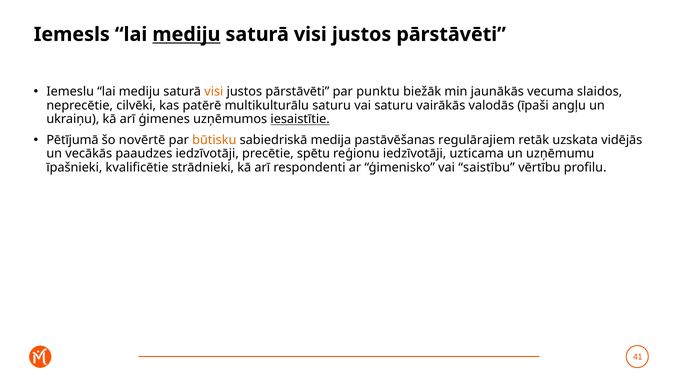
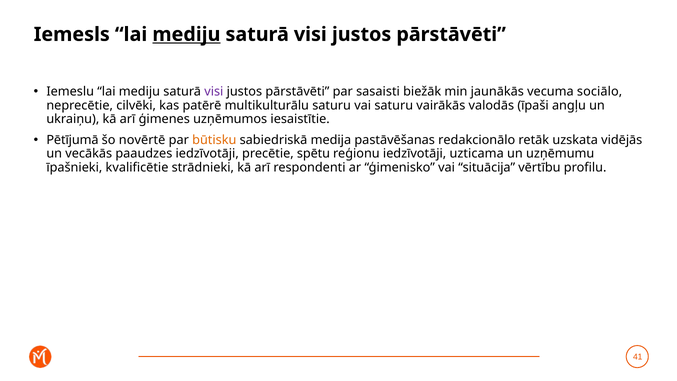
visi colour: orange -> purple (214, 92)
punktu: punktu -> sasaisti (378, 92)
slaidos: slaidos -> sociālo (600, 92)
iesaistītie underline: present -> none (300, 119)
regulārajiem: regulārajiem -> redakcionālo (477, 140)
saistību: saistību -> situācija (487, 167)
